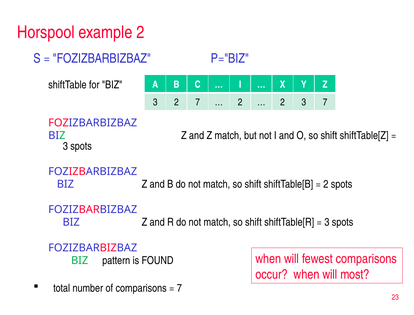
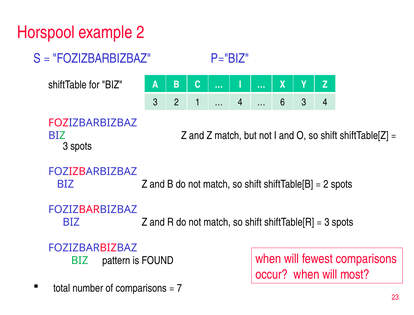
2 7: 7 -> 1 (198, 102)
2: 2 -> 4 (240, 102)
2: 2 -> 6 (283, 102)
3 7: 7 -> 4 (325, 102)
